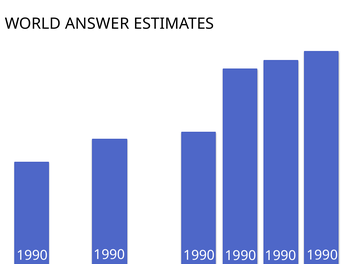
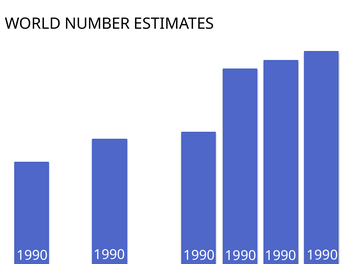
ANSWER: ANSWER -> NUMBER (97, 24)
